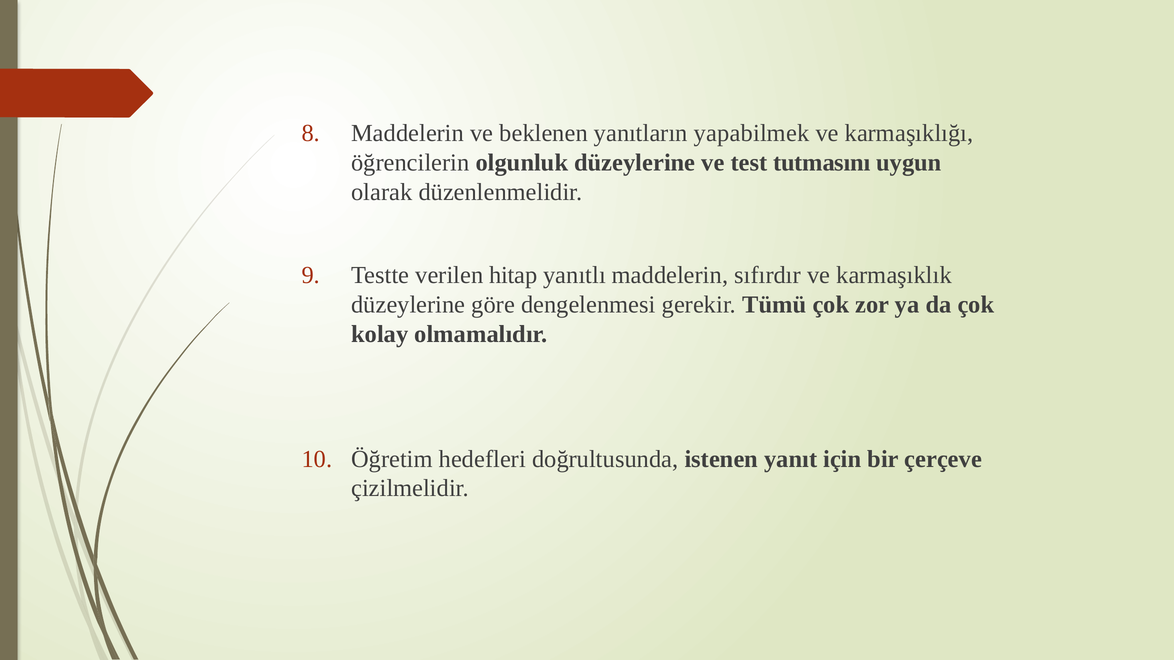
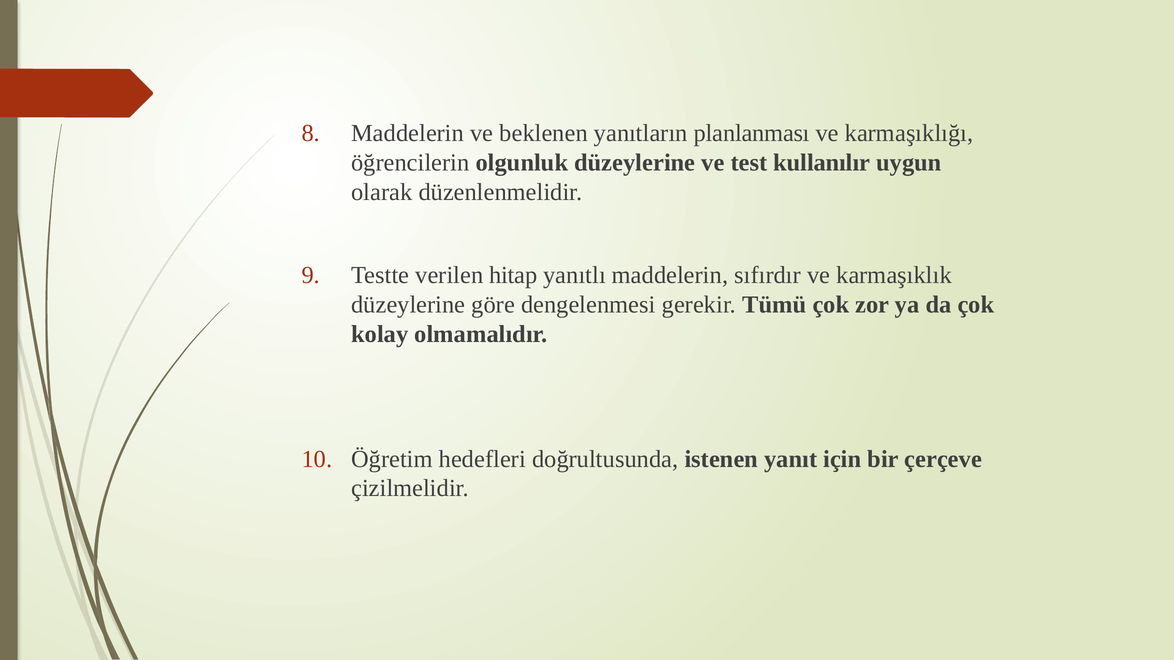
yapabilmek: yapabilmek -> planlanması (752, 133)
tutmasını: tutmasını -> kullanılır (822, 163)
